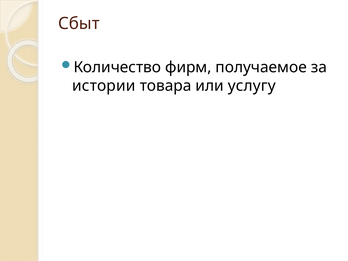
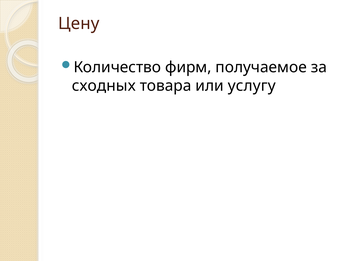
Сбыт: Сбыт -> Цену (79, 23)
истории: истории -> сходных (104, 86)
